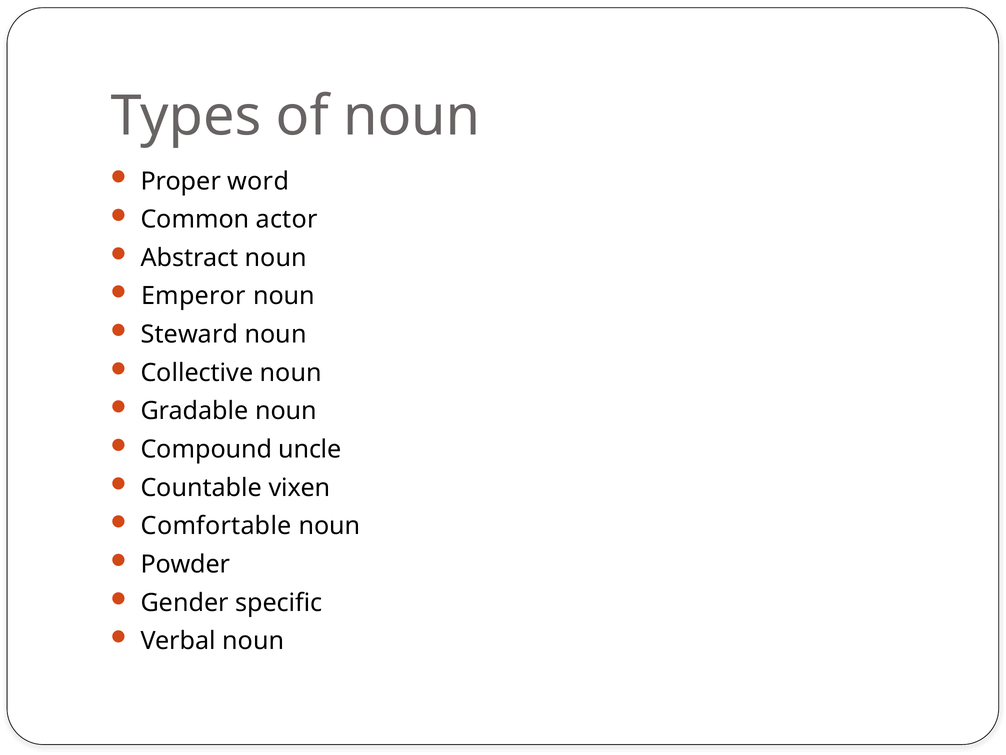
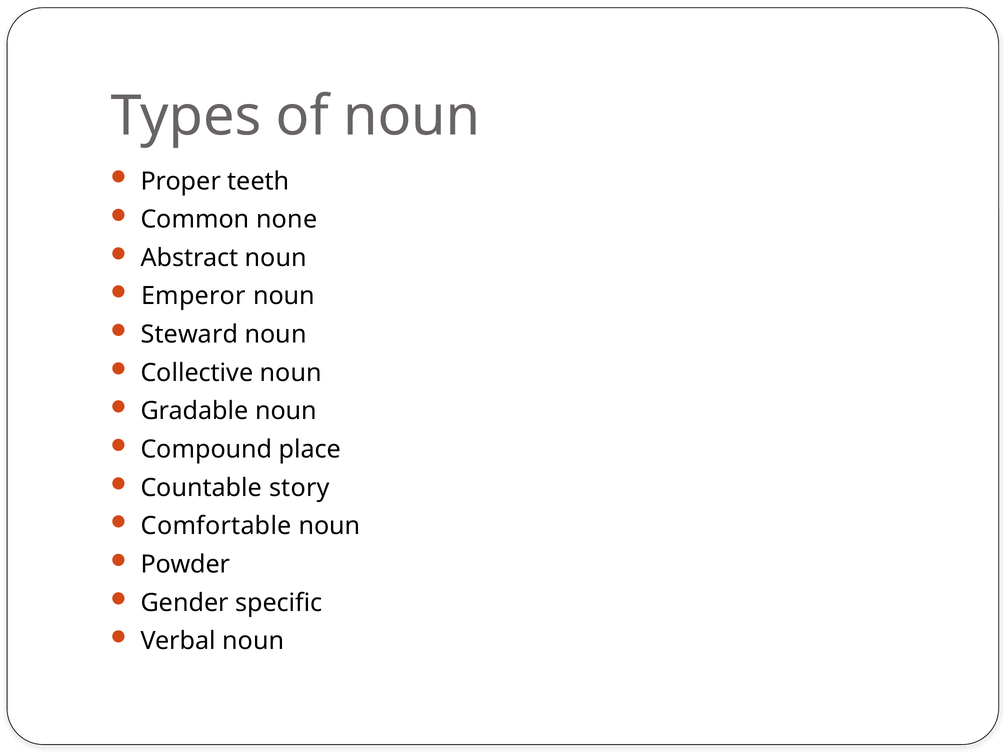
word: word -> teeth (258, 181)
actor: actor -> none (287, 219)
uncle: uncle -> place (310, 449)
vixen: vixen -> story (299, 487)
